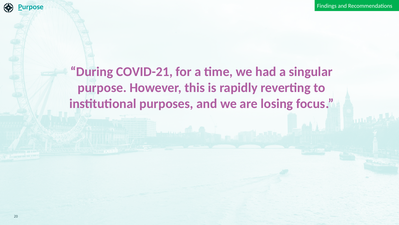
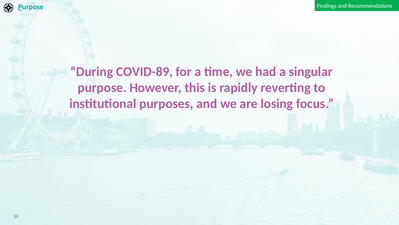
COVID-21: COVID-21 -> COVID-89 (144, 71)
